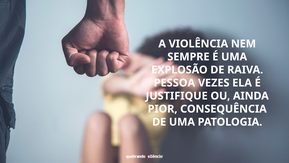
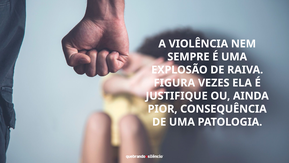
PESSOA: PESSOA -> FIGURA (174, 83)
